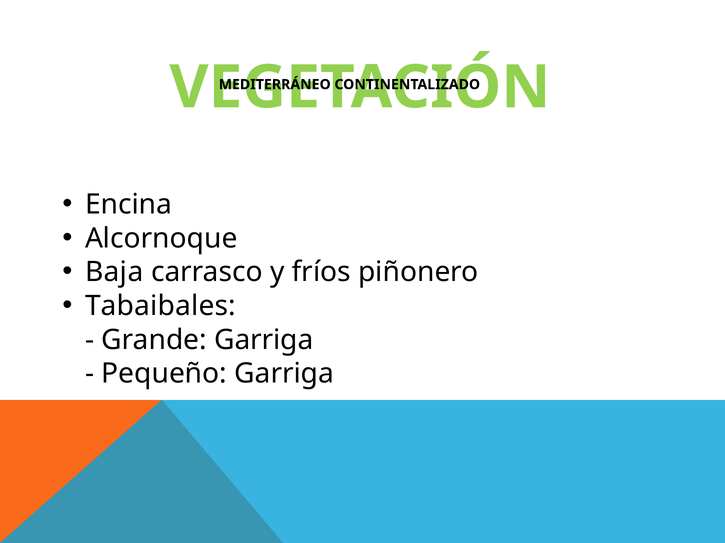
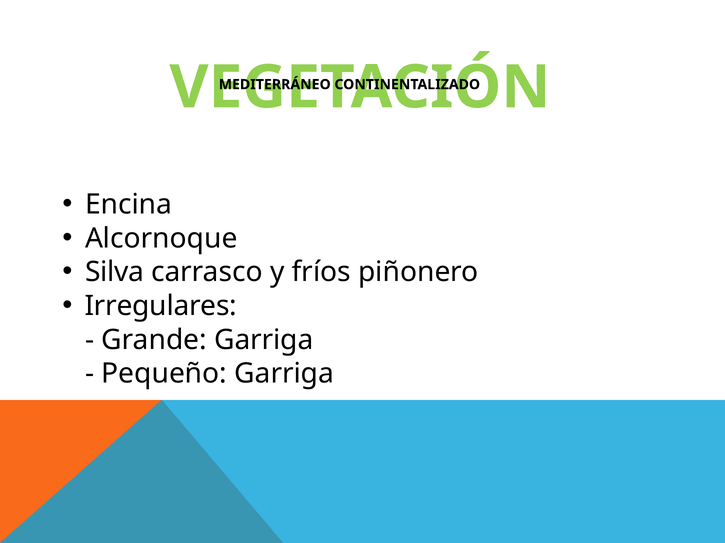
Baja: Baja -> Silva (115, 273)
Tabaibales: Tabaibales -> Irregulares (161, 306)
